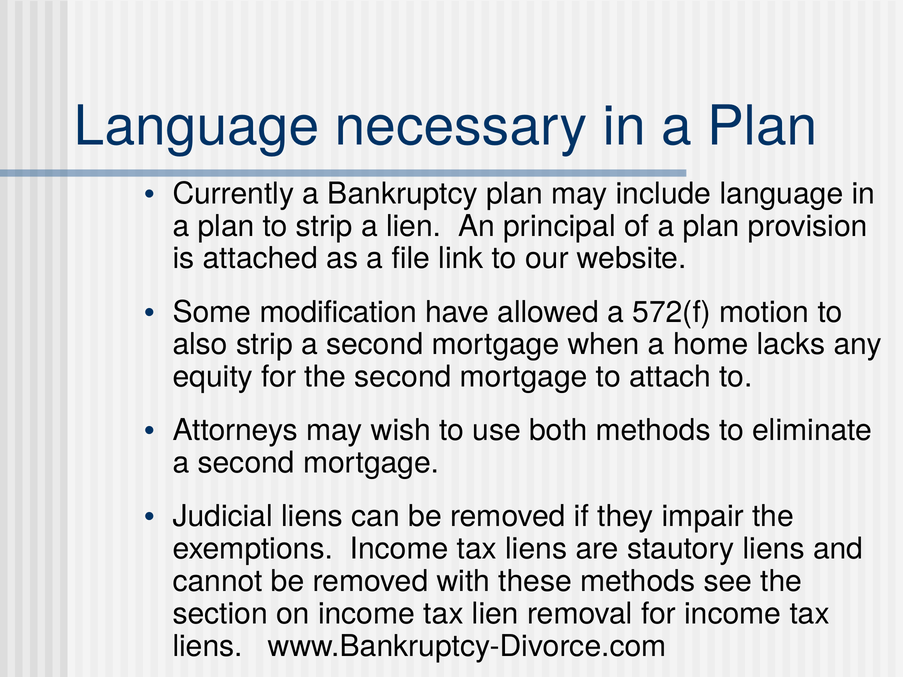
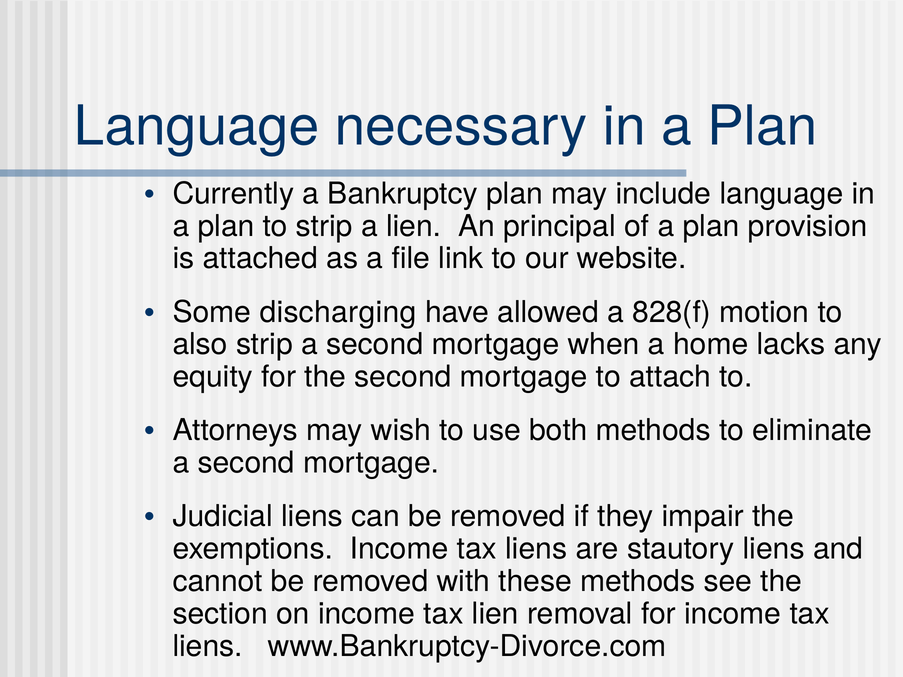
modification: modification -> discharging (338, 312)
572(f: 572(f -> 828(f (672, 312)
